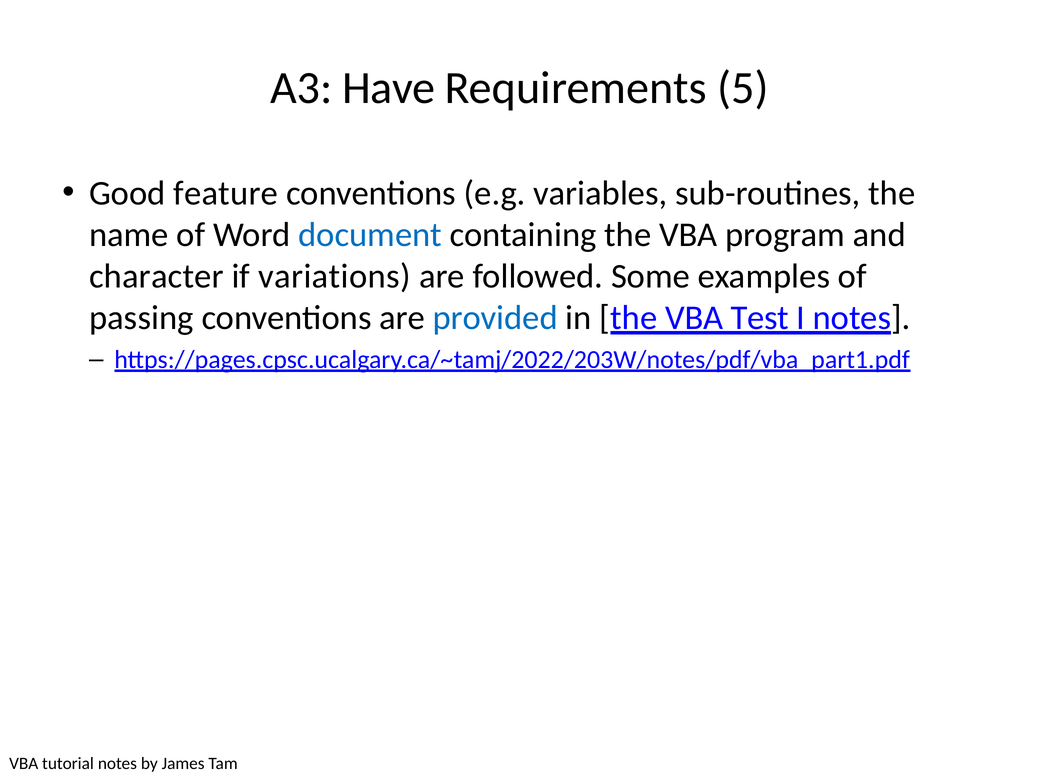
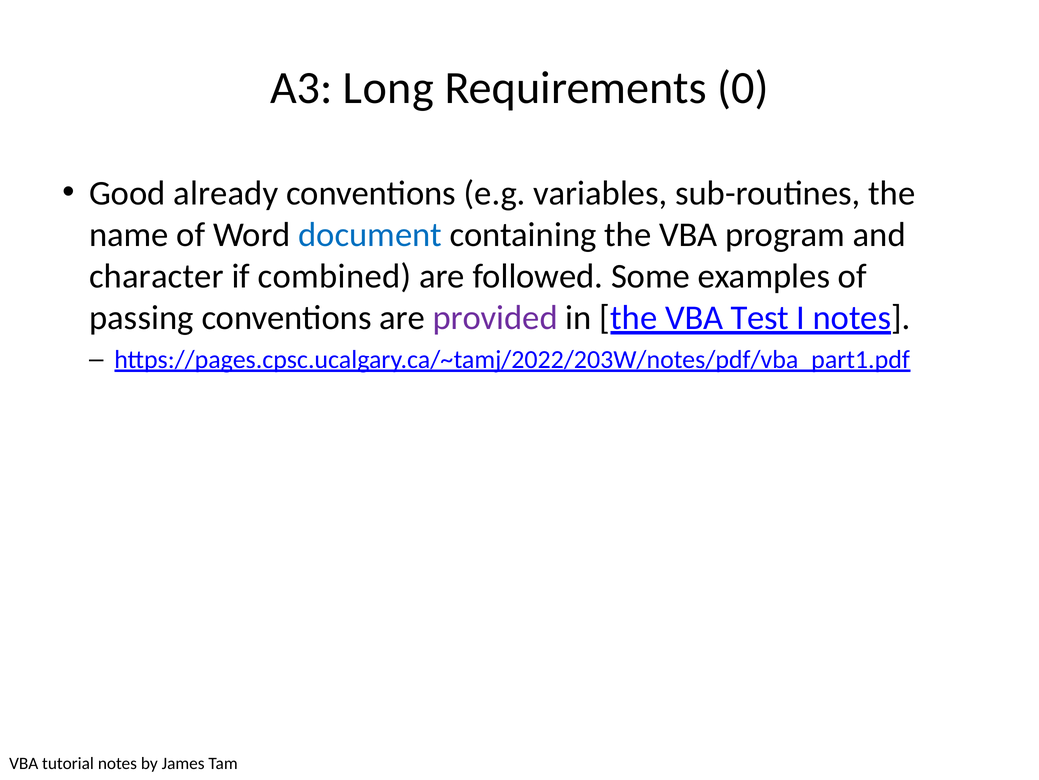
Have: Have -> Long (388, 88)
5: 5 -> 0 (743, 88)
feature: feature -> already (226, 193)
variations: variations -> combined (334, 276)
provided colour: blue -> purple (495, 318)
